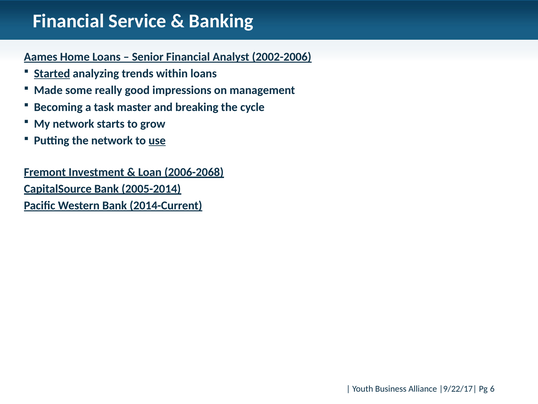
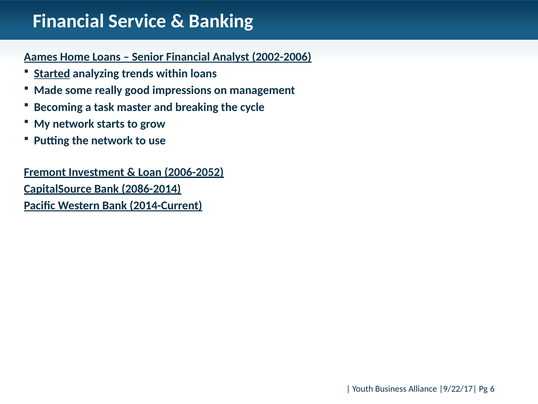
use underline: present -> none (157, 140)
2006-2068: 2006-2068 -> 2006-2052 (194, 172)
2005-2014: 2005-2014 -> 2086-2014 (151, 189)
